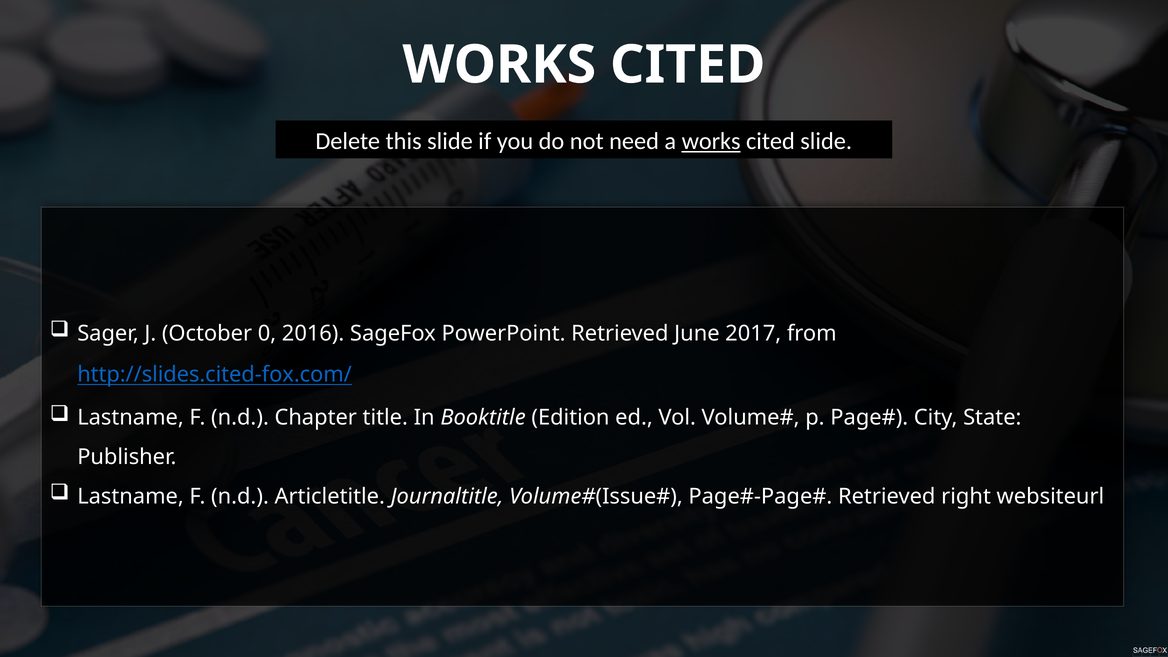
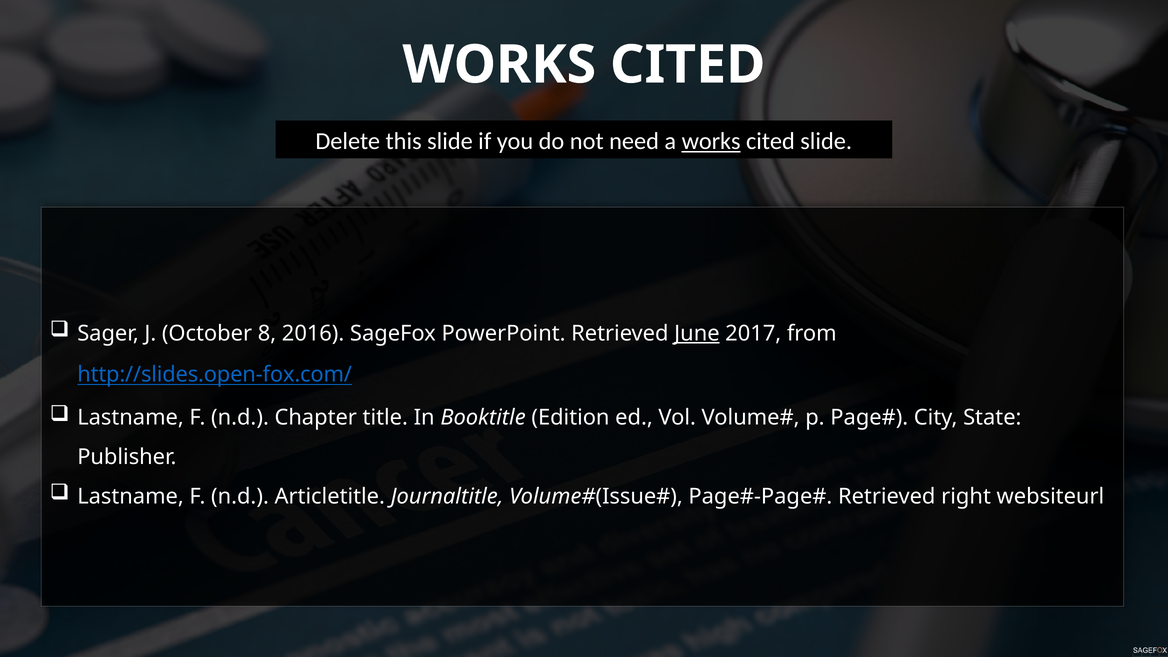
0: 0 -> 8 (267, 333)
June underline: none -> present (697, 333)
http://slides.cited-fox.com/: http://slides.cited-fox.com/ -> http://slides.open-fox.com/ (215, 375)
